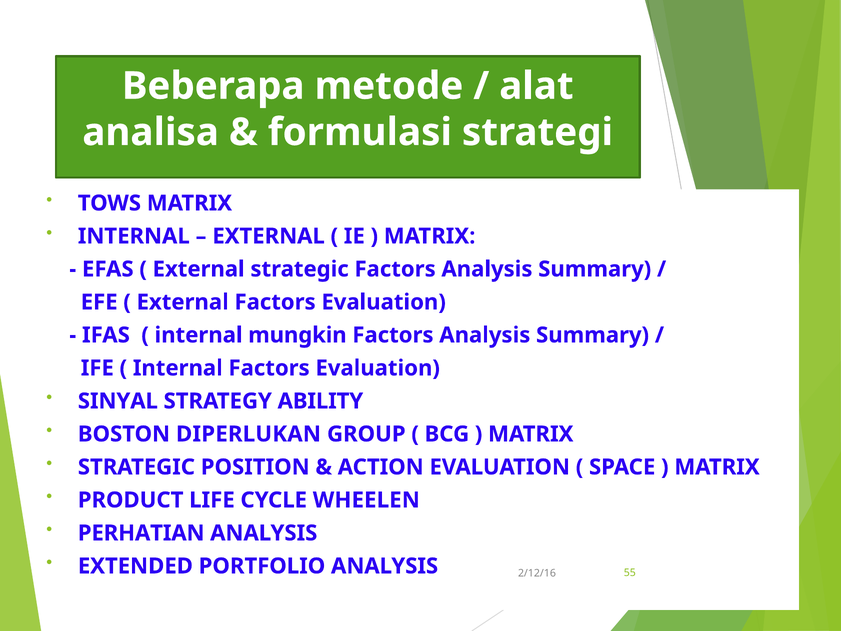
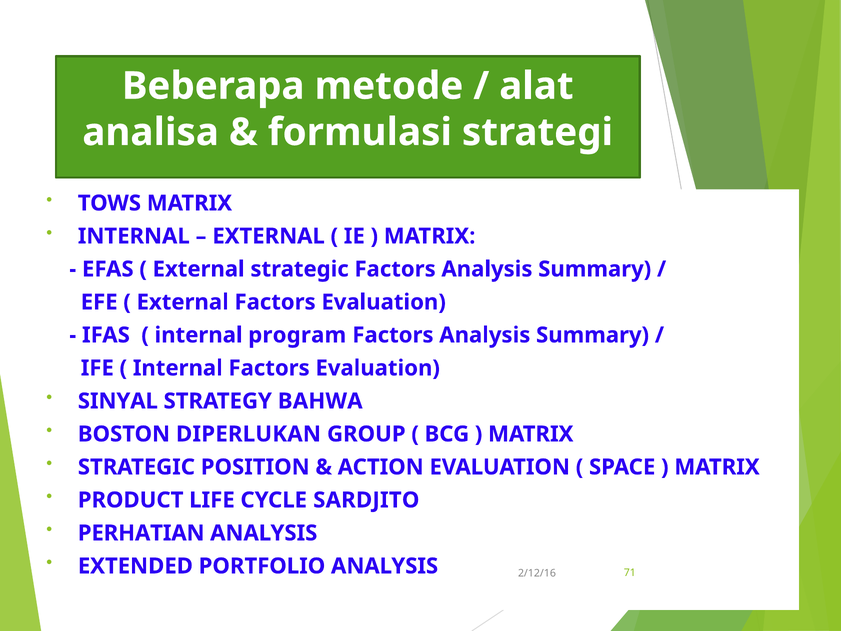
mungkin: mungkin -> program (297, 335)
ABILITY: ABILITY -> BAHWA (320, 401)
WHEELEN: WHEELEN -> SARDJITO (366, 500)
55: 55 -> 71 (630, 572)
